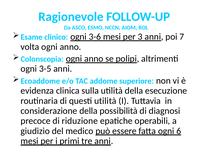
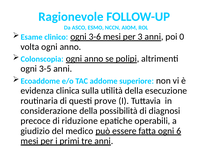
7: 7 -> 0 (182, 37)
questi utilità: utilità -> prove (105, 101)
